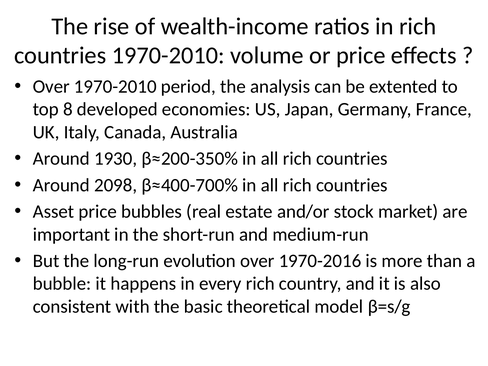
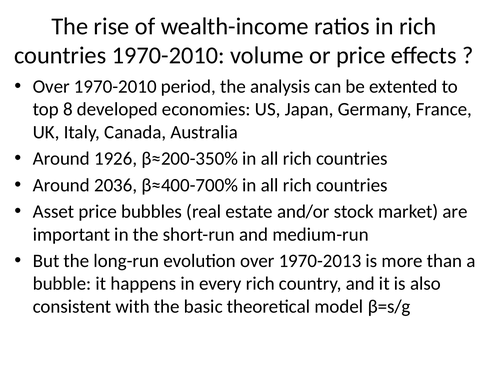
1930: 1930 -> 1926 (116, 159)
2098: 2098 -> 2036 (116, 185)
1970-2016: 1970-2016 -> 1970-2013 (320, 261)
